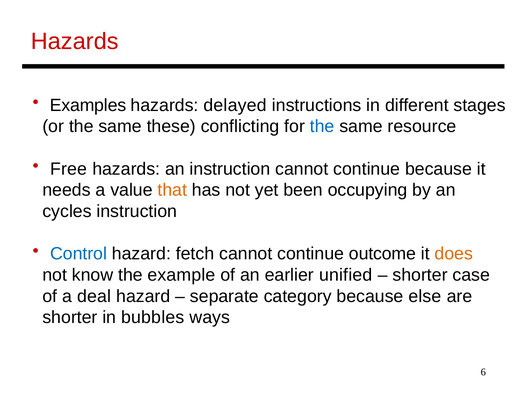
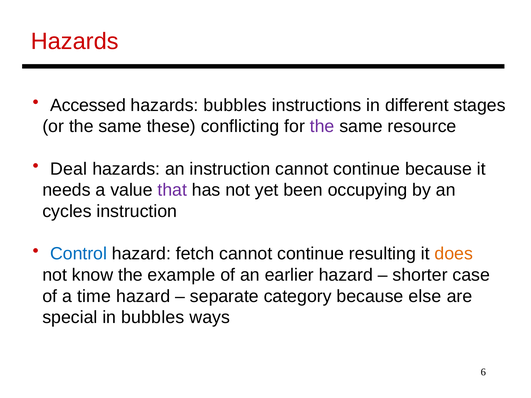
Examples: Examples -> Accessed (88, 105)
hazards delayed: delayed -> bubbles (235, 105)
the colour: blue -> purple (322, 127)
Free: Free -> Deal (69, 169)
that colour: orange -> purple (172, 190)
outcome: outcome -> resulting (382, 254)
earlier unified: unified -> hazard (346, 275)
deal: deal -> time (94, 296)
shorter: shorter -> special (70, 318)
